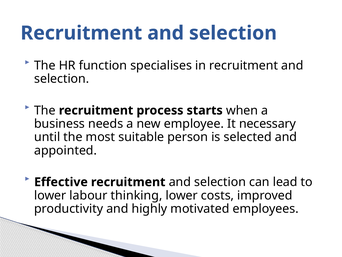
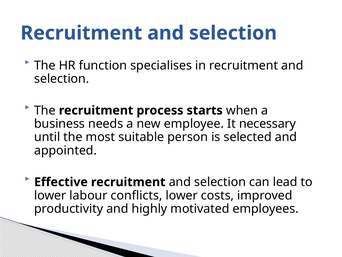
thinking: thinking -> conflicts (136, 195)
